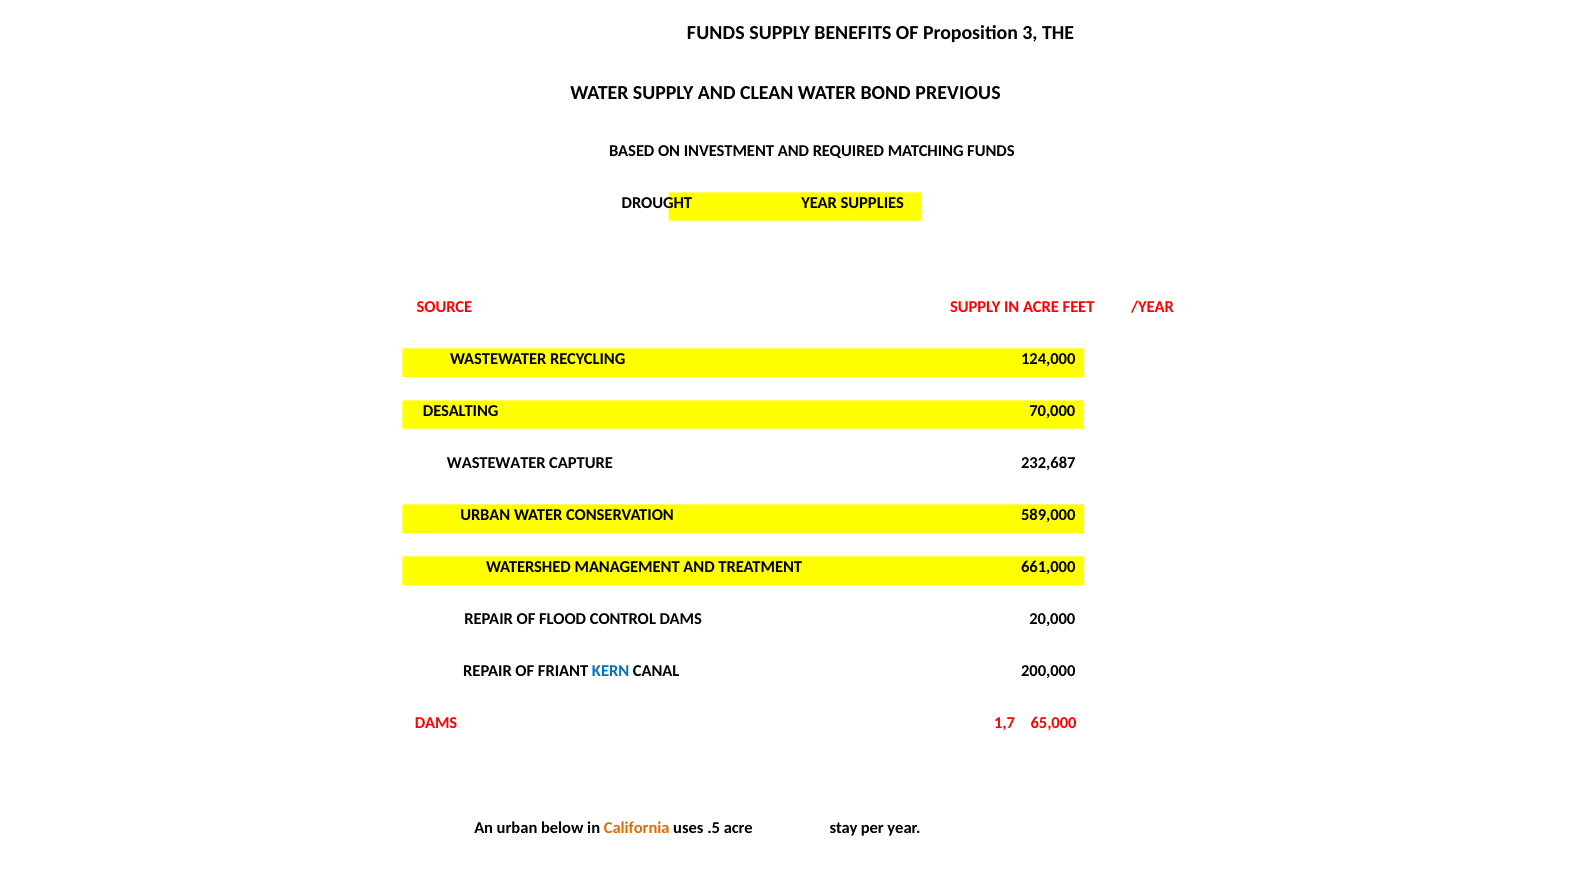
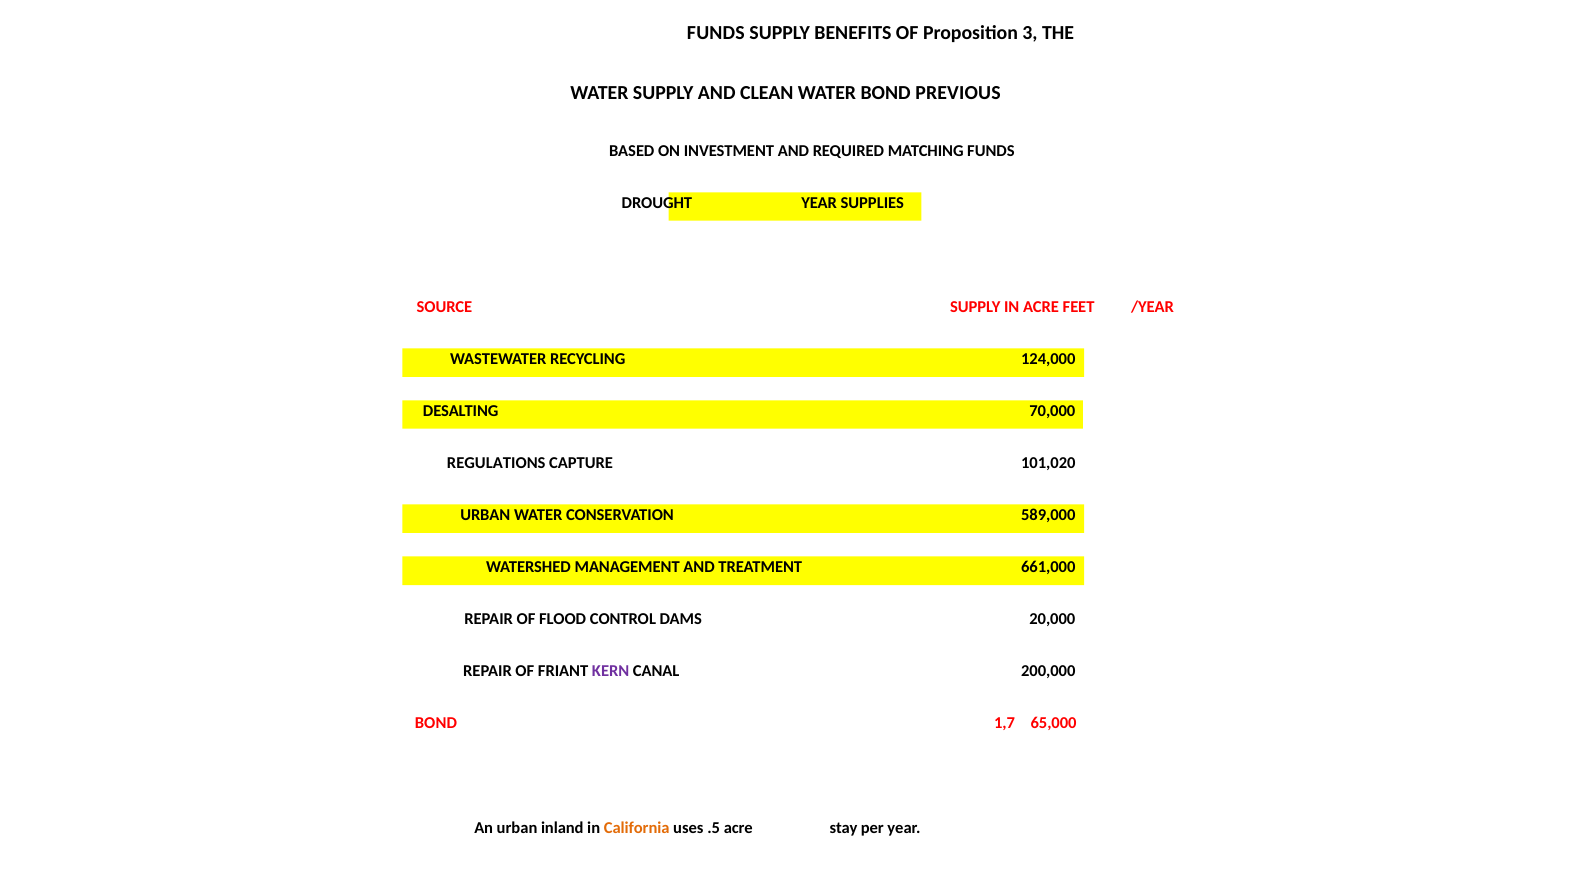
WASTEWATER: WASTEWATER -> REGULATIONS (496, 463)
232,687: 232,687 -> 101,020 (1048, 463)
KERN colour: blue -> purple (611, 672)
DAMS: DAMS -> BOND (436, 724)
below: below -> inland (562, 828)
